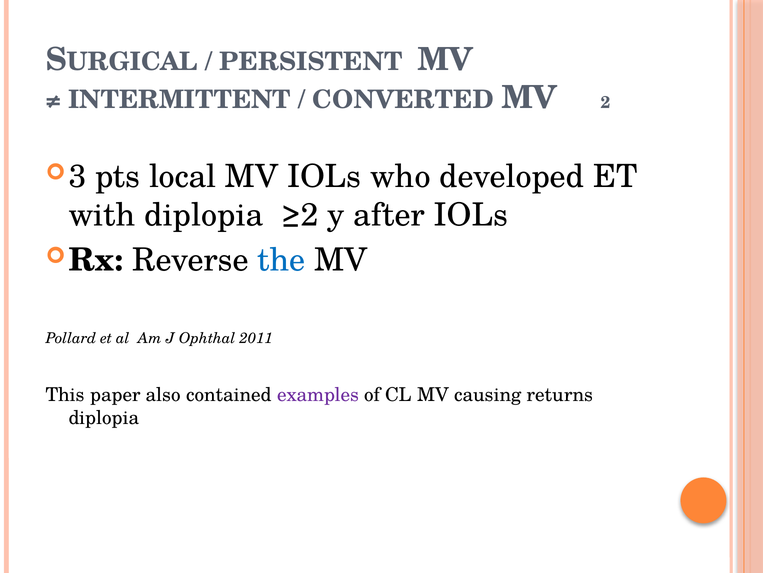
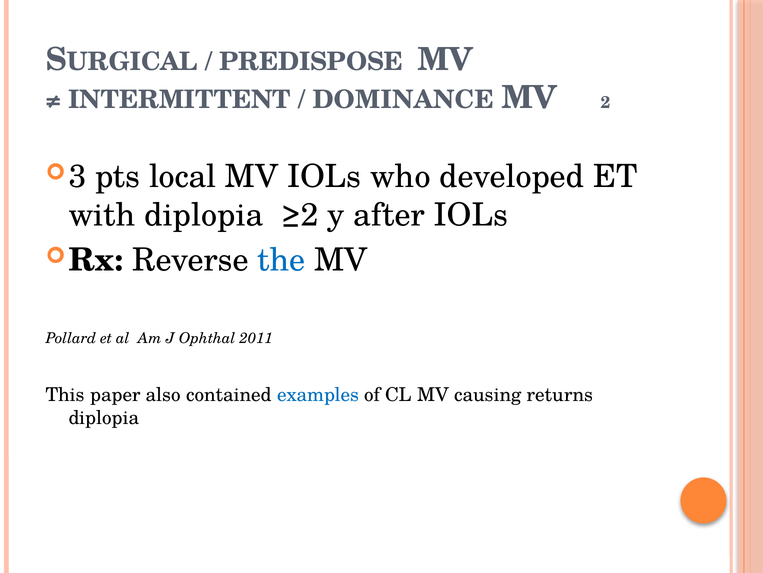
PERSISTENT: PERSISTENT -> PREDISPOSE (311, 62)
CONVERTED: CONVERTED -> DOMINANCE (403, 100)
examples colour: purple -> blue (318, 394)
